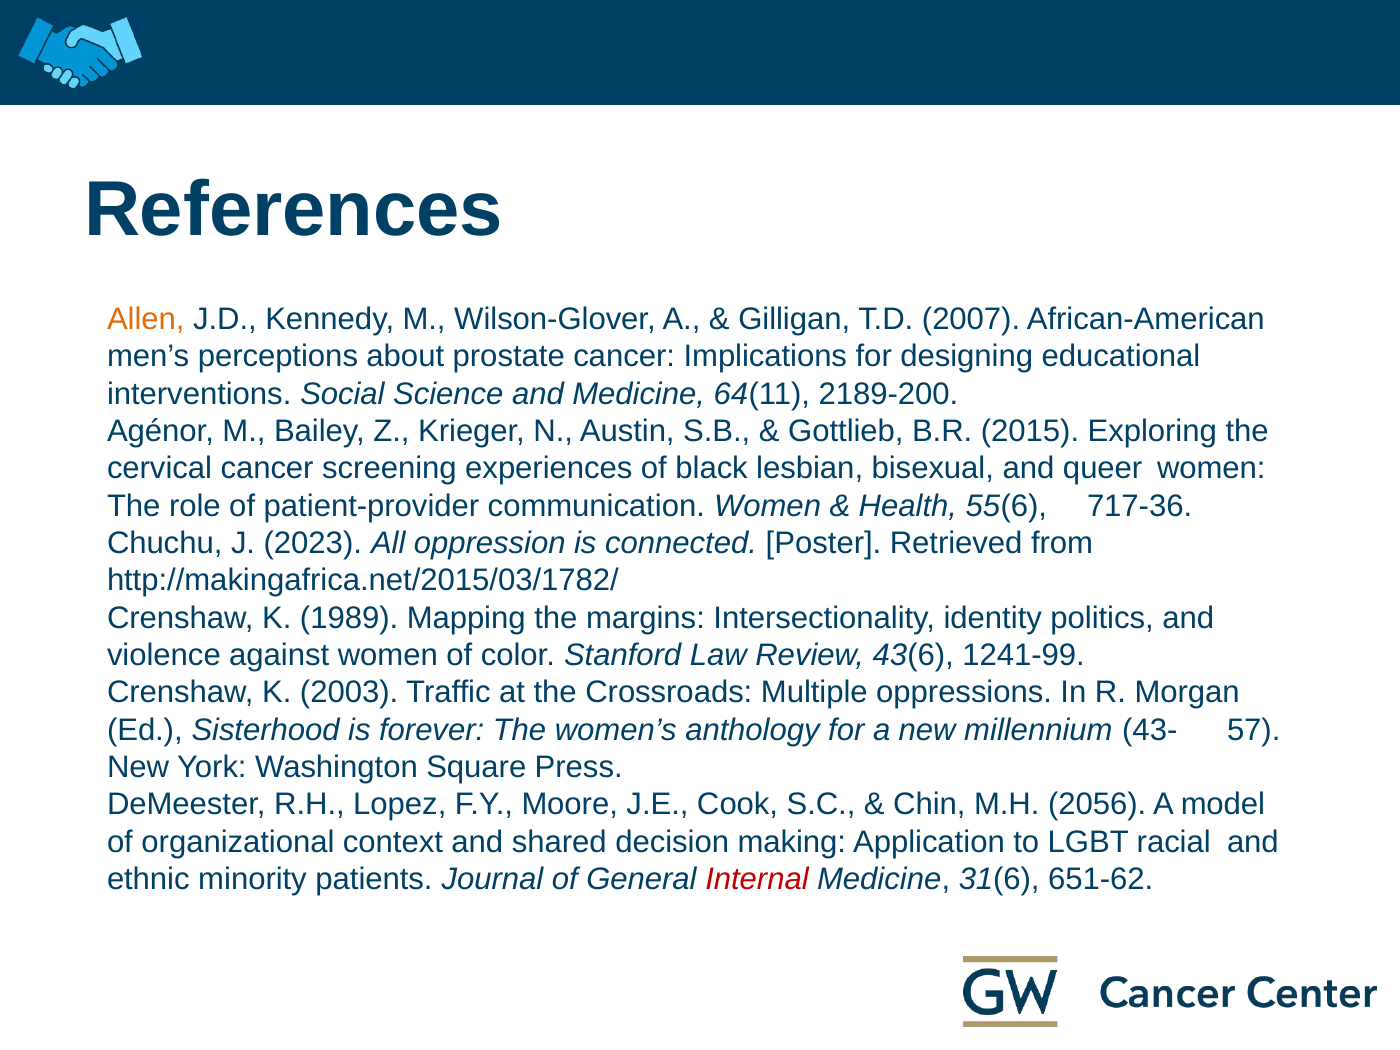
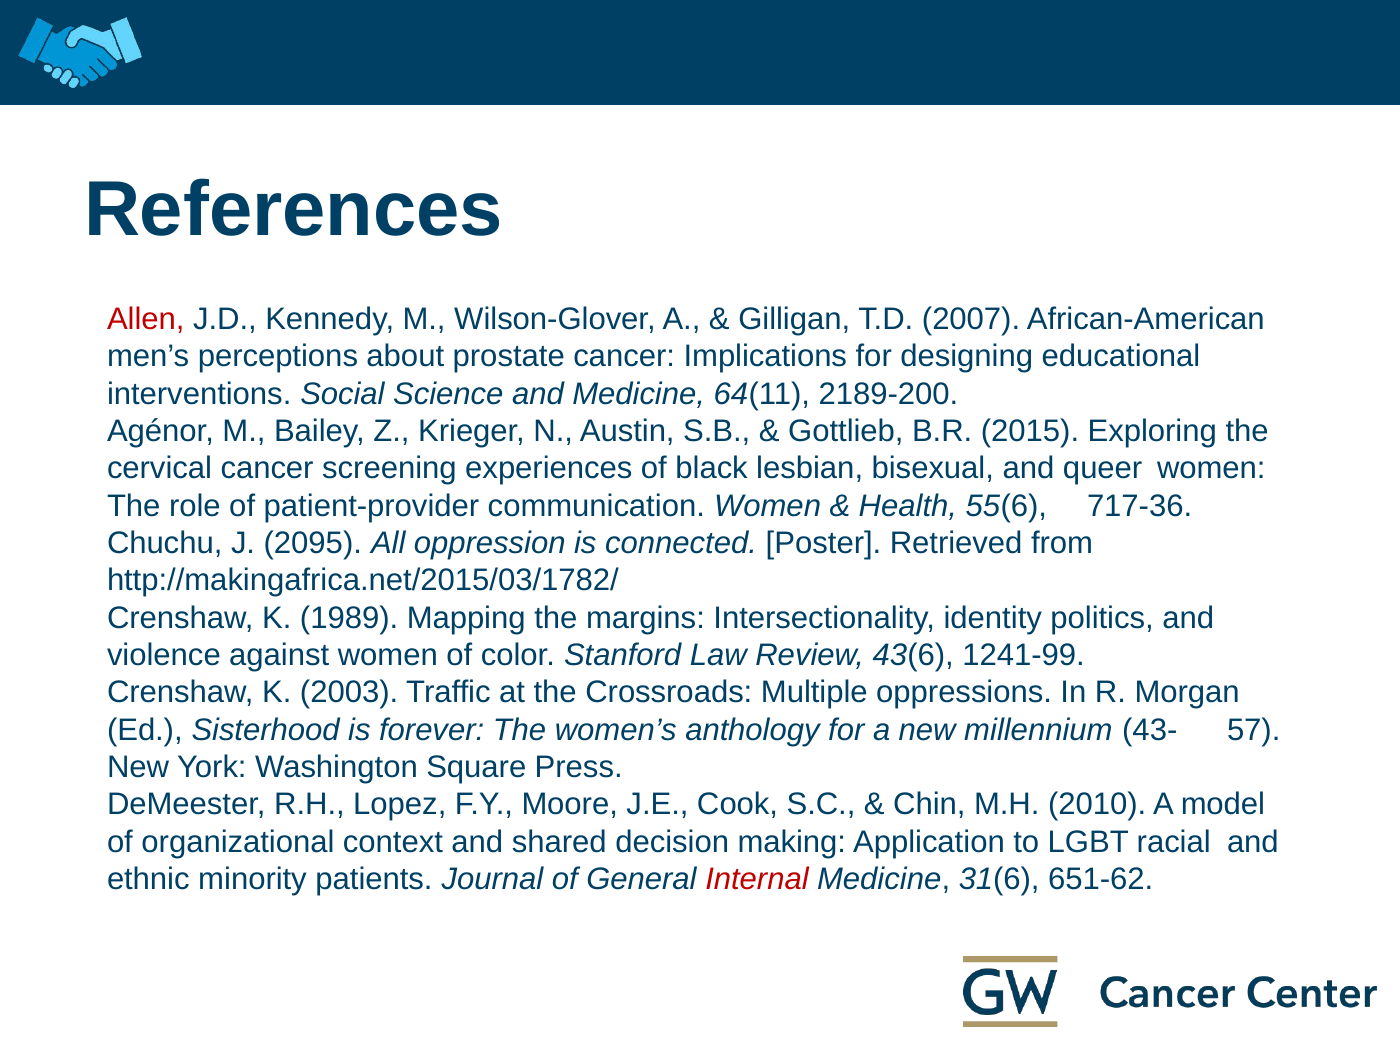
Allen colour: orange -> red (146, 319)
2023: 2023 -> 2095 (313, 543)
2056: 2056 -> 2010 (1097, 804)
